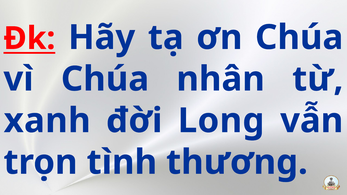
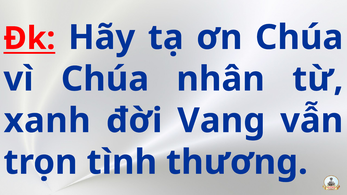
Long: Long -> Vang (221, 121)
